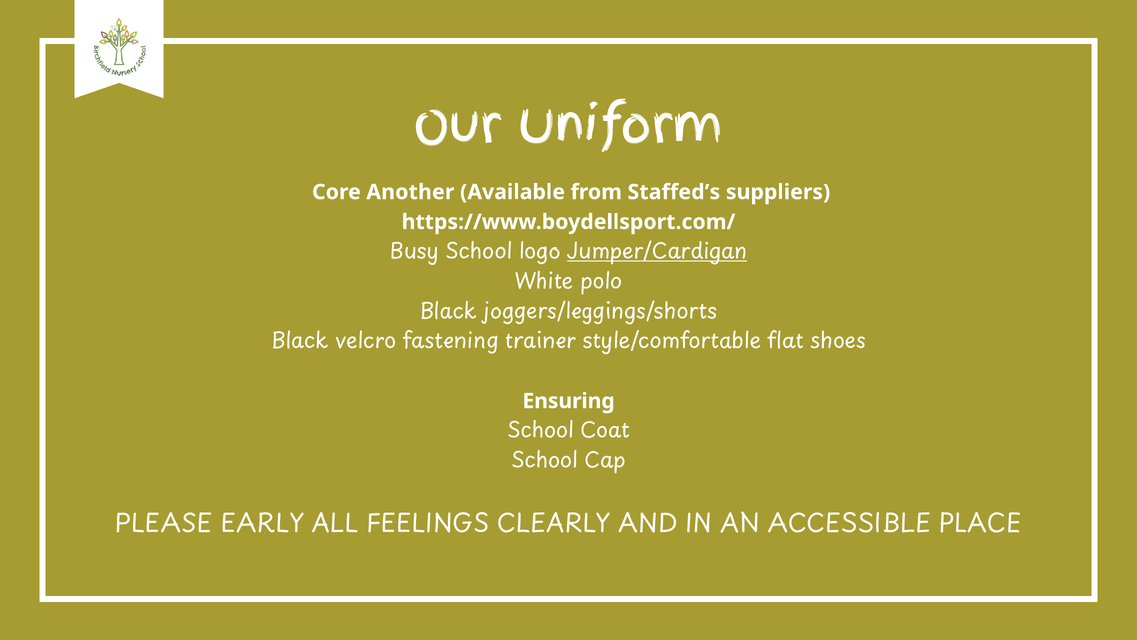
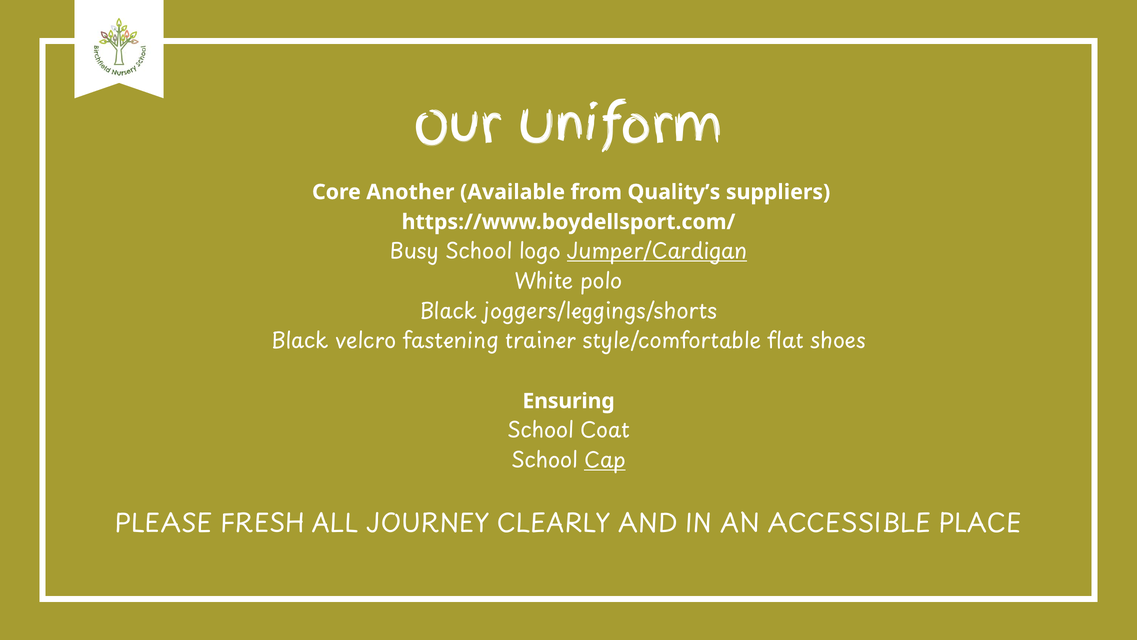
Staffed’s: Staffed’s -> Quality’s (674, 192)
Cap underline: none -> present (605, 460)
EARLY: EARLY -> FRESH (263, 524)
FEELINGS: FEELINGS -> JOURNEY (428, 524)
